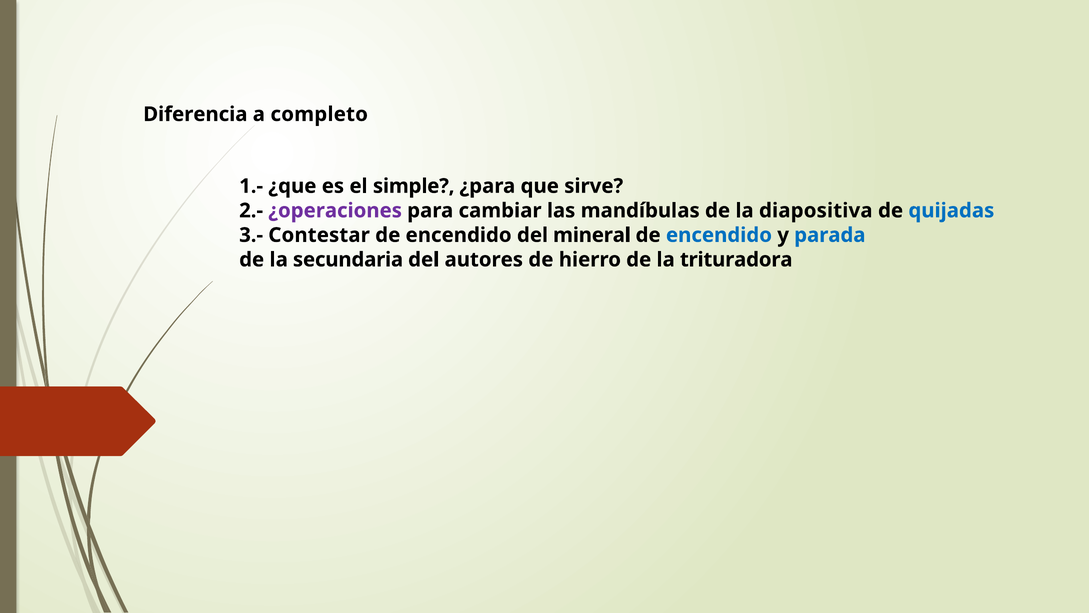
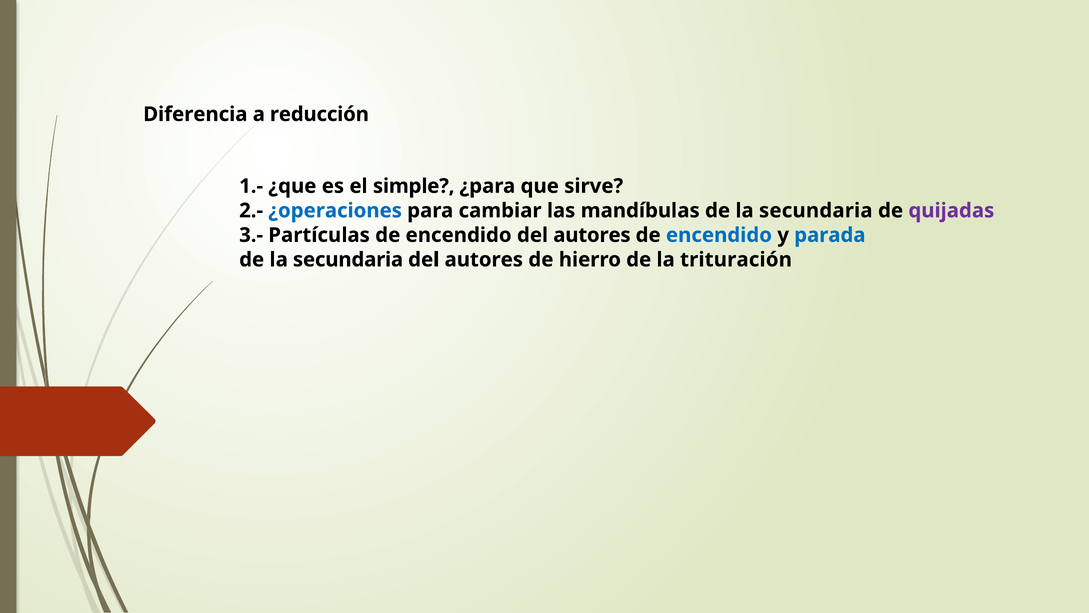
completo: completo -> reducción (319, 114)
¿operaciones colour: purple -> blue (335, 210)
mandíbulas de la diapositiva: diapositiva -> secundaria (816, 210)
quijadas colour: blue -> purple (951, 210)
Contestar: Contestar -> Partículas (319, 235)
encendido del mineral: mineral -> autores (592, 235)
trituradora: trituradora -> trituración (736, 259)
